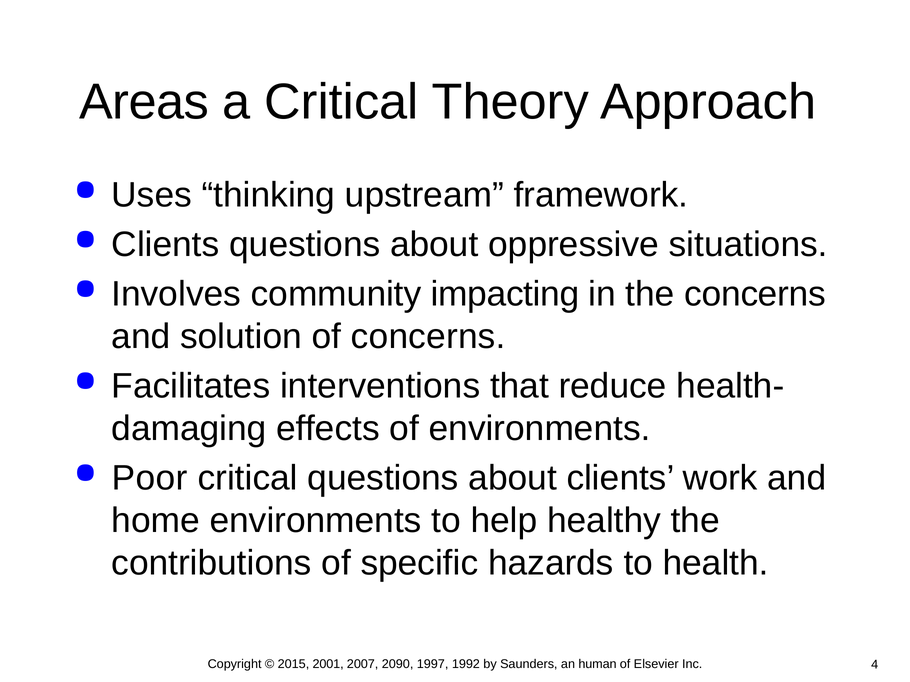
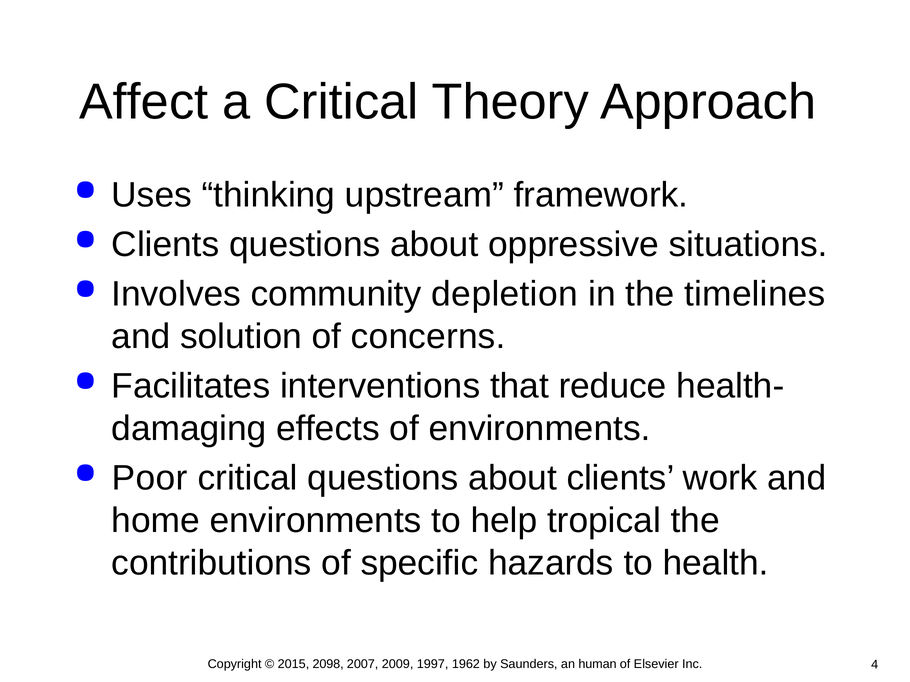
Areas: Areas -> Affect (144, 102)
impacting: impacting -> depletion (505, 294)
the concerns: concerns -> timelines (755, 294)
healthy: healthy -> tropical (604, 521)
2001: 2001 -> 2098 (328, 664)
2090: 2090 -> 2009 (398, 664)
1992: 1992 -> 1962 (466, 664)
